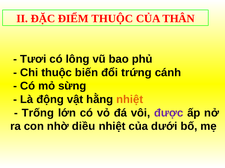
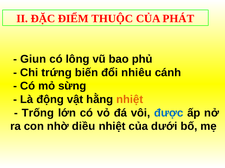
THÂN: THÂN -> PHÁT (178, 19)
Tươi: Tươi -> Giun (33, 59)
Chi thuộc: thuộc -> trứng (57, 73)
trứng: trứng -> nhiêu (136, 73)
được colour: purple -> blue (169, 113)
